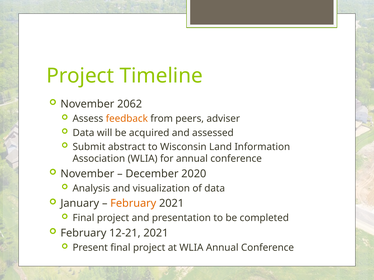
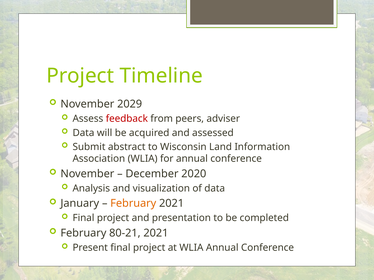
2062: 2062 -> 2029 (130, 104)
feedback colour: orange -> red (127, 119)
12-21: 12-21 -> 80-21 (125, 233)
